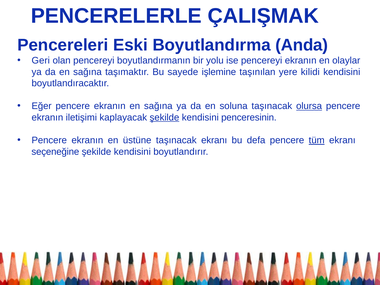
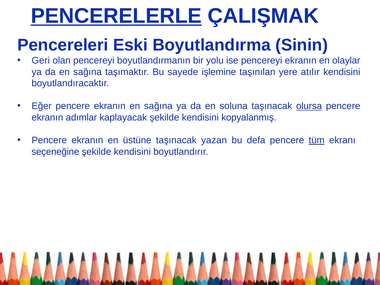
PENCERELERLE underline: none -> present (116, 16)
Anda: Anda -> Sinin (302, 45)
kilidi: kilidi -> atılır (310, 72)
iletişimi: iletişimi -> adımlar (81, 117)
şekilde underline: present -> none (164, 117)
penceresinin: penceresinin -> kopyalanmış (249, 117)
taşınacak ekranı: ekranı -> yazan (214, 140)
